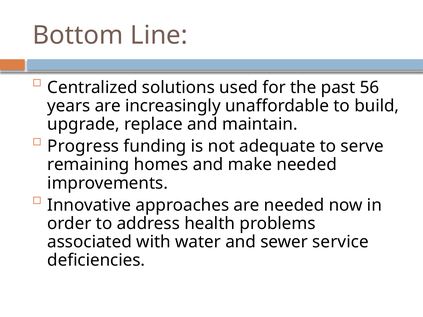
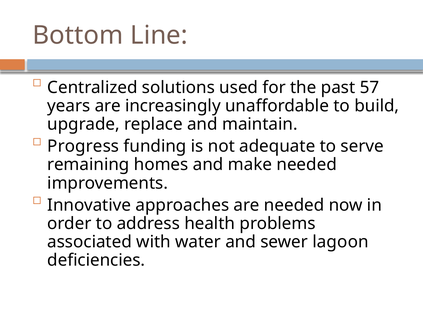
56: 56 -> 57 (369, 88)
service: service -> lagoon (341, 242)
